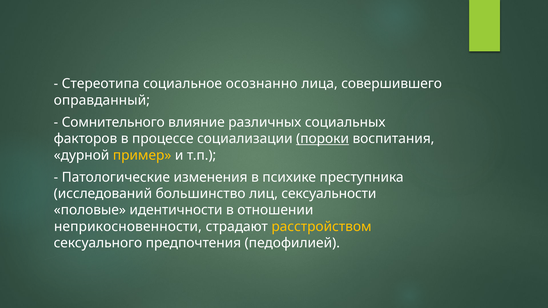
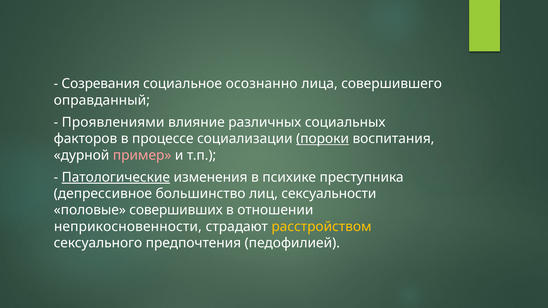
Стереотипа: Стереотипа -> Созревания (101, 84)
Сомнительного: Сомнительного -> Проявлениями (113, 122)
пример colour: yellow -> pink (142, 155)
Патологические underline: none -> present (116, 177)
исследований: исследований -> депрессивное (103, 194)
идентичности: идентичности -> совершивших (176, 210)
